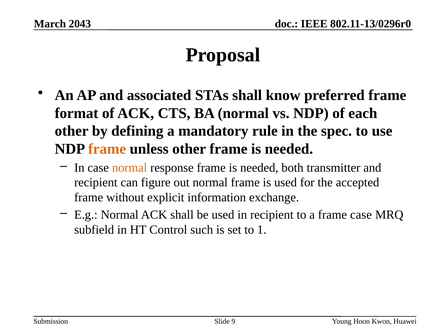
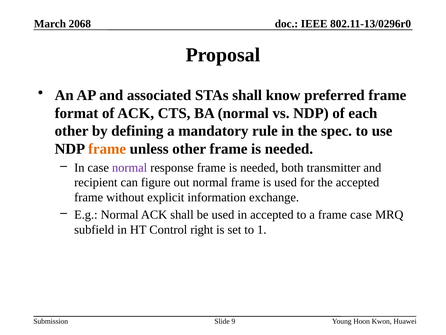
2043: 2043 -> 2068 (80, 24)
normal colour: orange -> purple (130, 167)
in recipient: recipient -> accepted (272, 214)
such: such -> right (202, 229)
